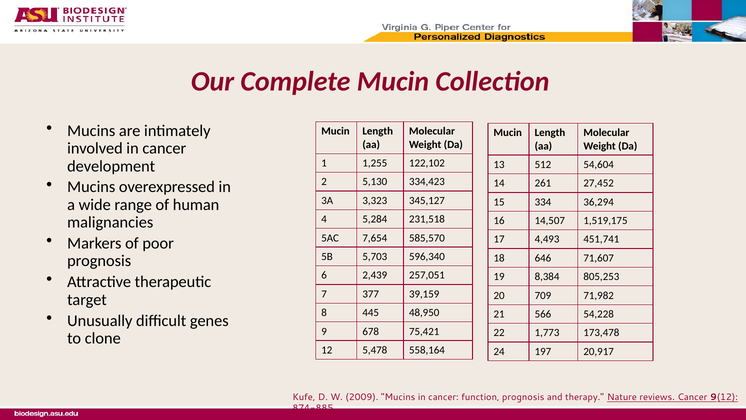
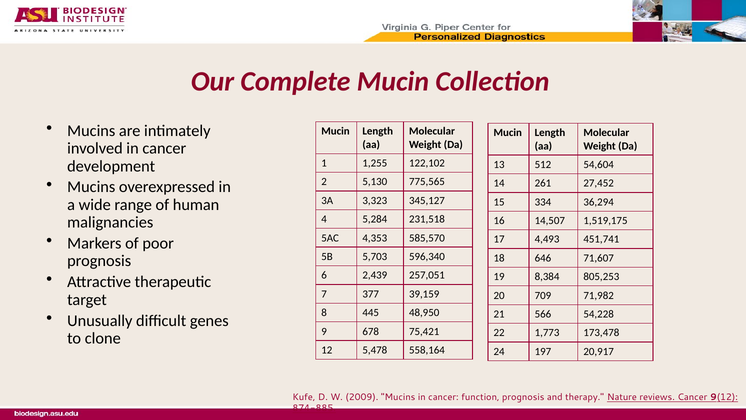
334,423: 334,423 -> 775,565 (427, 182)
7,654: 7,654 -> 4,353 (375, 238)
